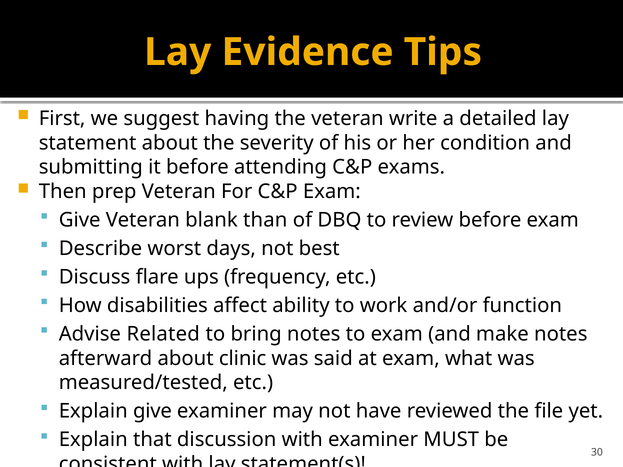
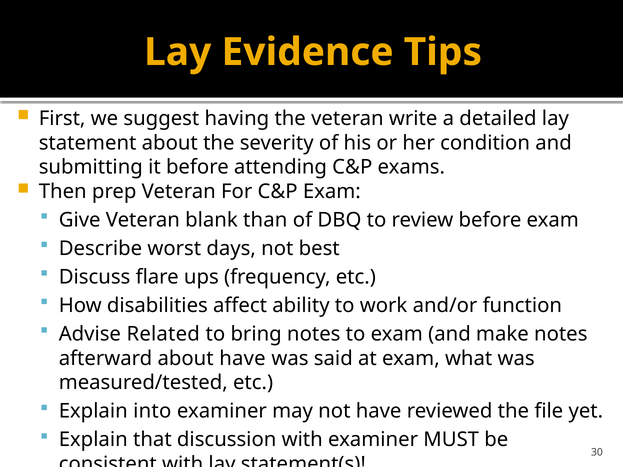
about clinic: clinic -> have (242, 359)
Explain give: give -> into (152, 411)
